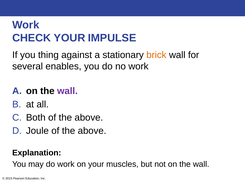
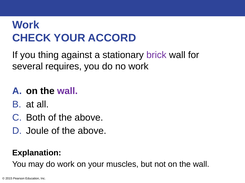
IMPULSE: IMPULSE -> ACCORD (112, 38)
brick colour: orange -> purple (156, 55)
enables: enables -> requires (63, 67)
